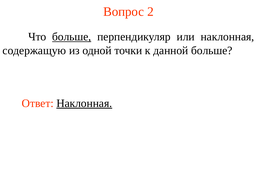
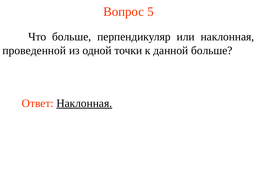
2: 2 -> 5 (150, 12)
больше underline: present -> none (72, 37)
содержащую: содержащую -> проведенной (34, 50)
